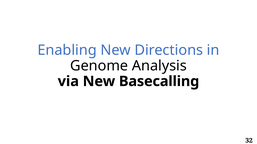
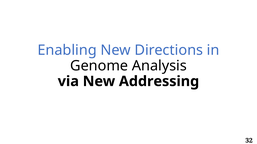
Basecalling: Basecalling -> Addressing (159, 82)
